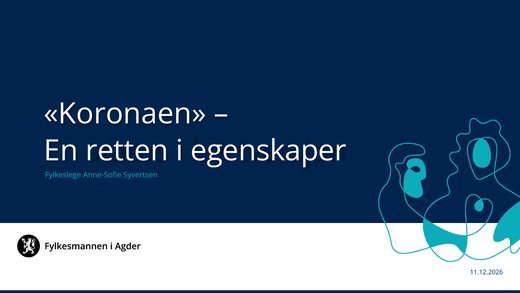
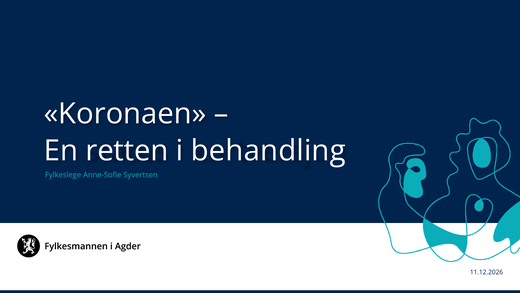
egenskaper: egenskaper -> behandling (268, 151)
